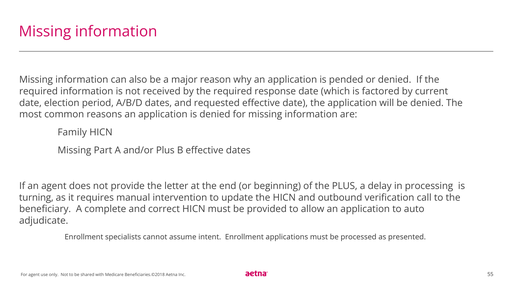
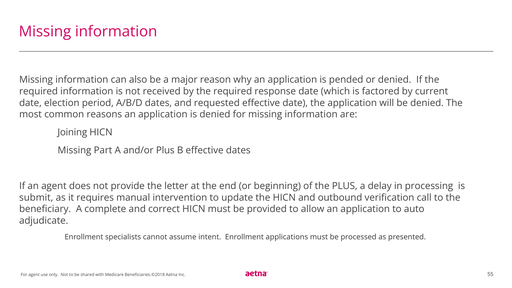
Family: Family -> Joining (72, 132)
turning: turning -> submit (36, 198)
